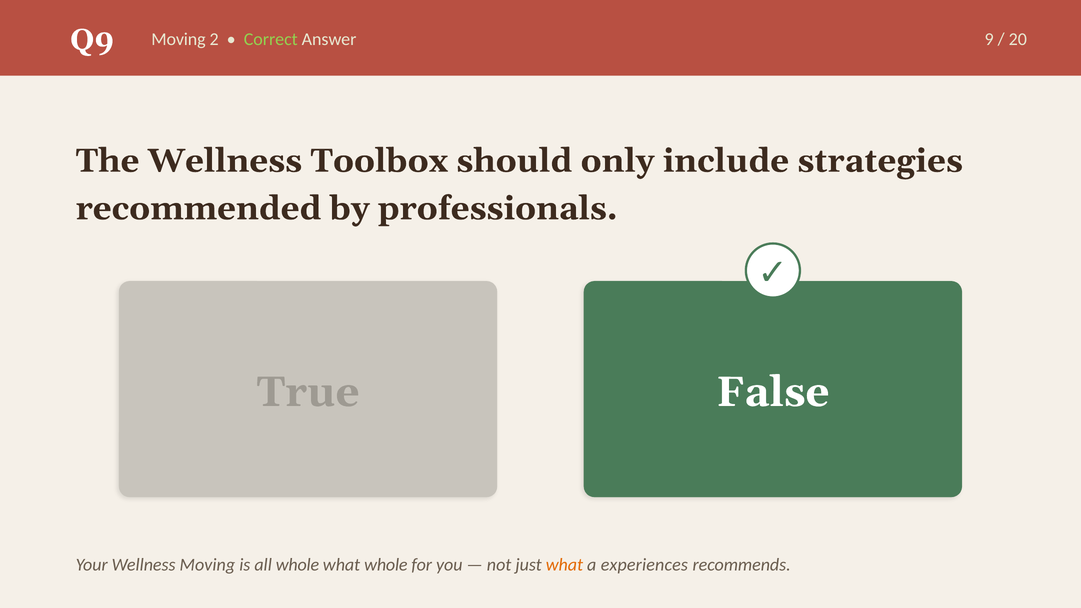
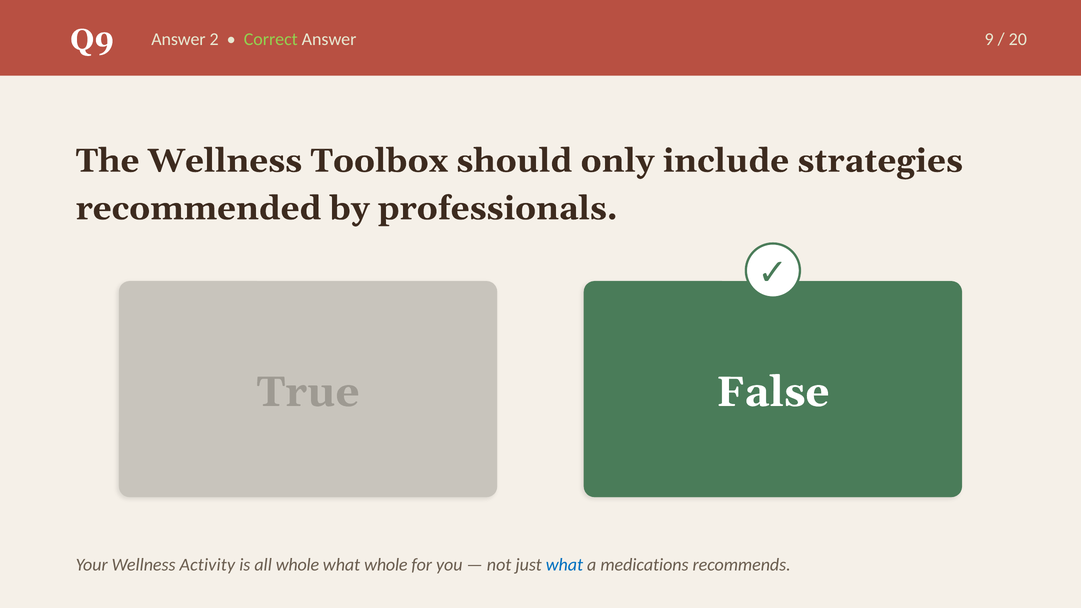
Q9 Moving: Moving -> Answer (178, 39)
Wellness Moving: Moving -> Activity (207, 565)
what colour: orange -> blue (564, 565)
experiences: experiences -> medications (644, 565)
